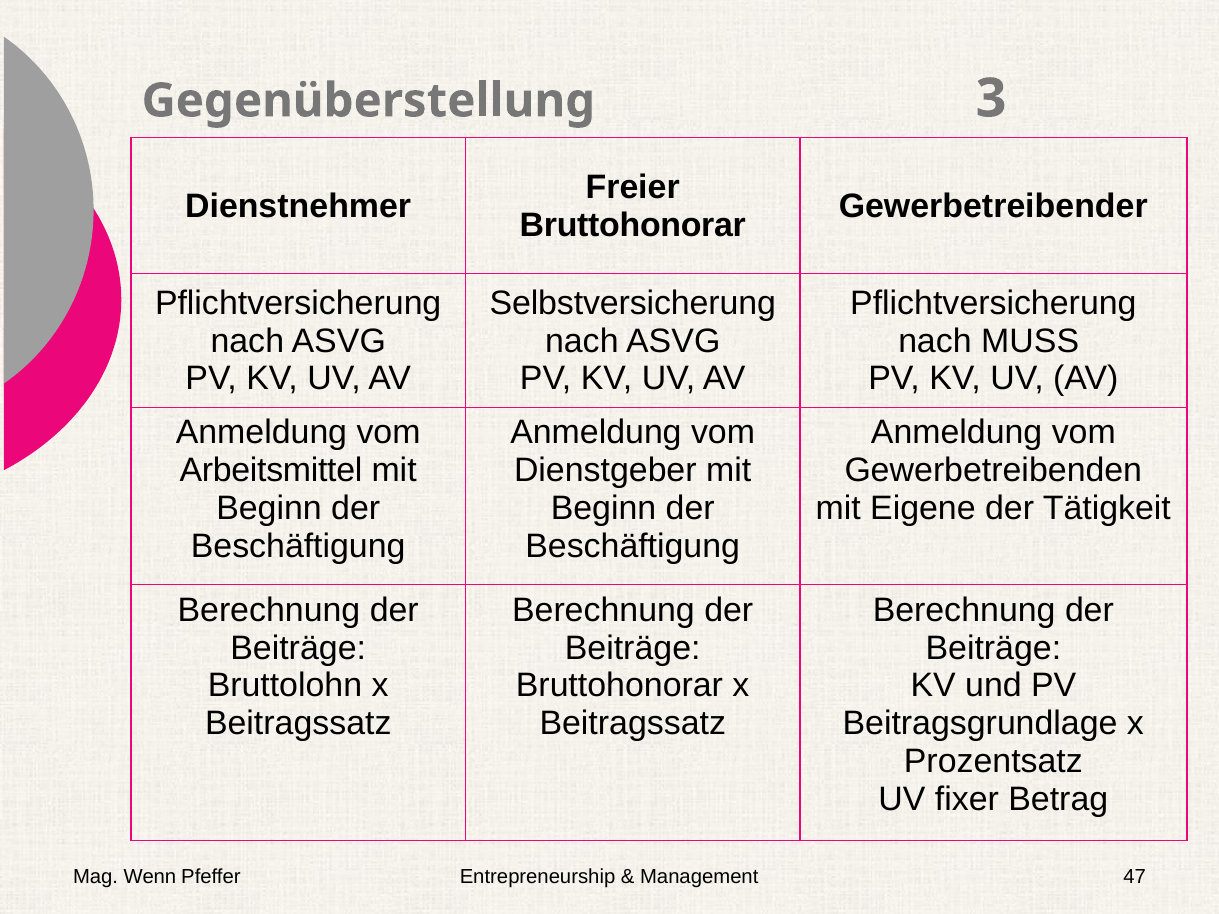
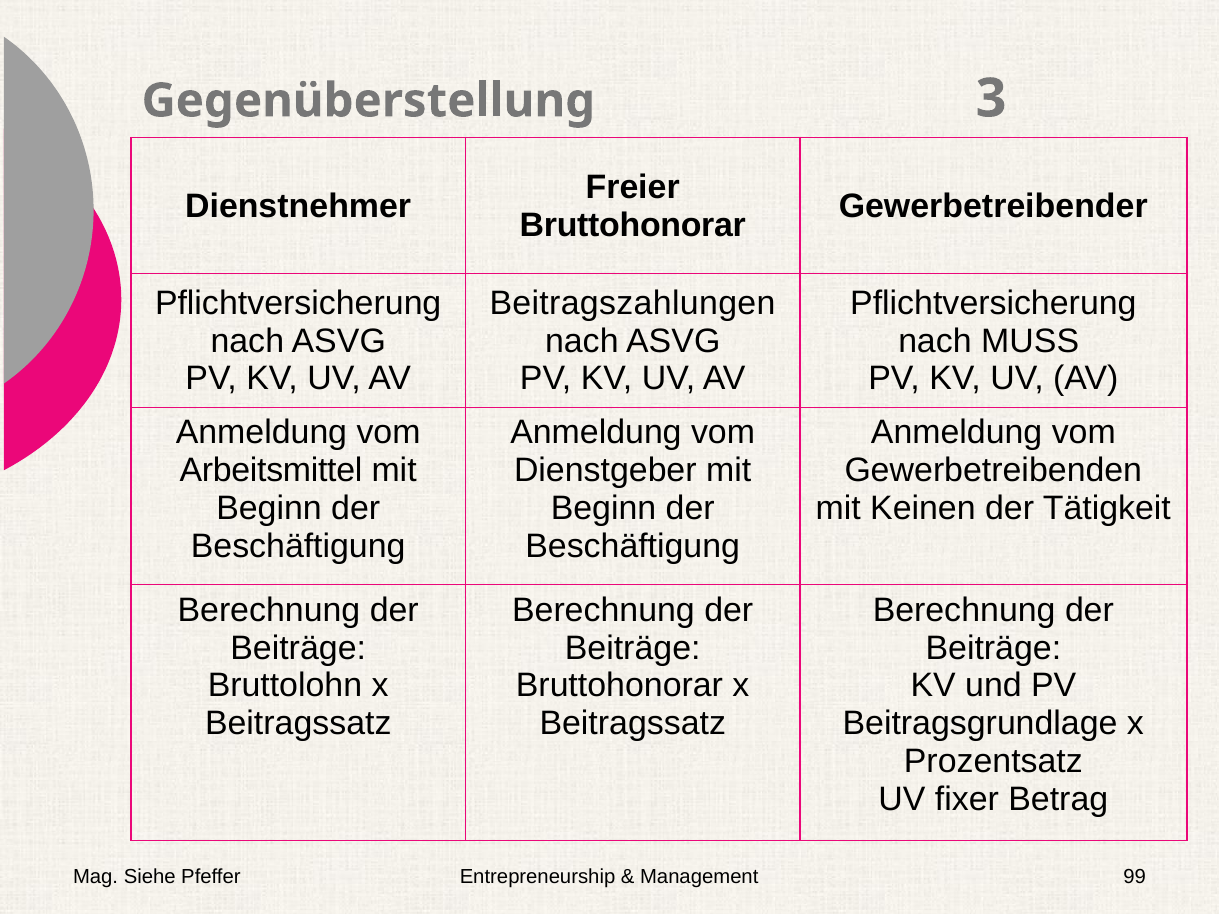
Selbstversicherung: Selbstversicherung -> Beitragszahlungen (633, 303)
Eigene: Eigene -> Keinen (923, 508)
Wenn: Wenn -> Siehe (150, 877)
47: 47 -> 99 (1135, 877)
